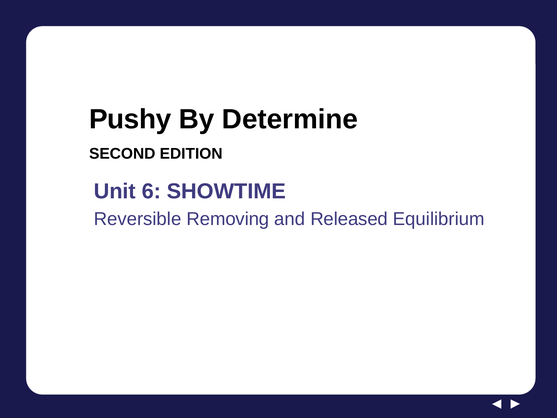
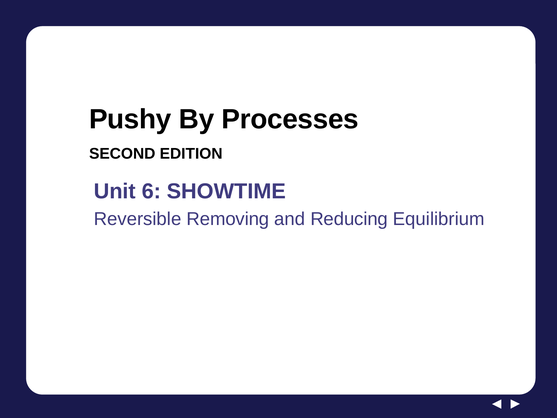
Determine: Determine -> Processes (290, 119)
Released: Released -> Reducing (349, 219)
